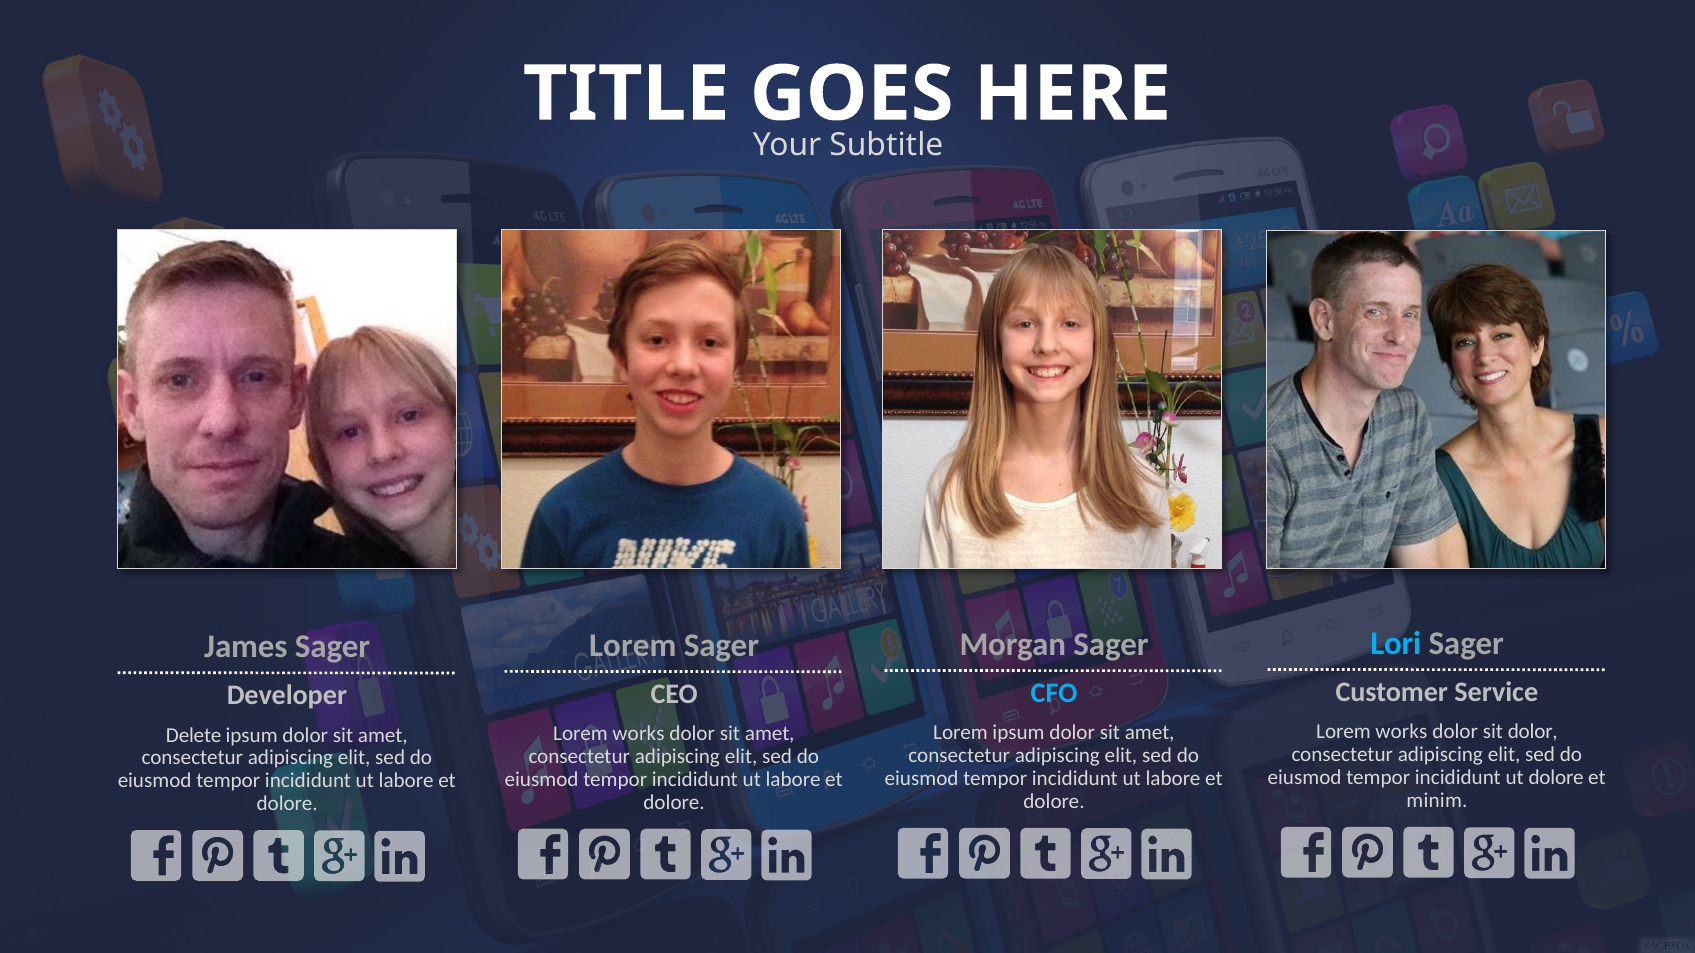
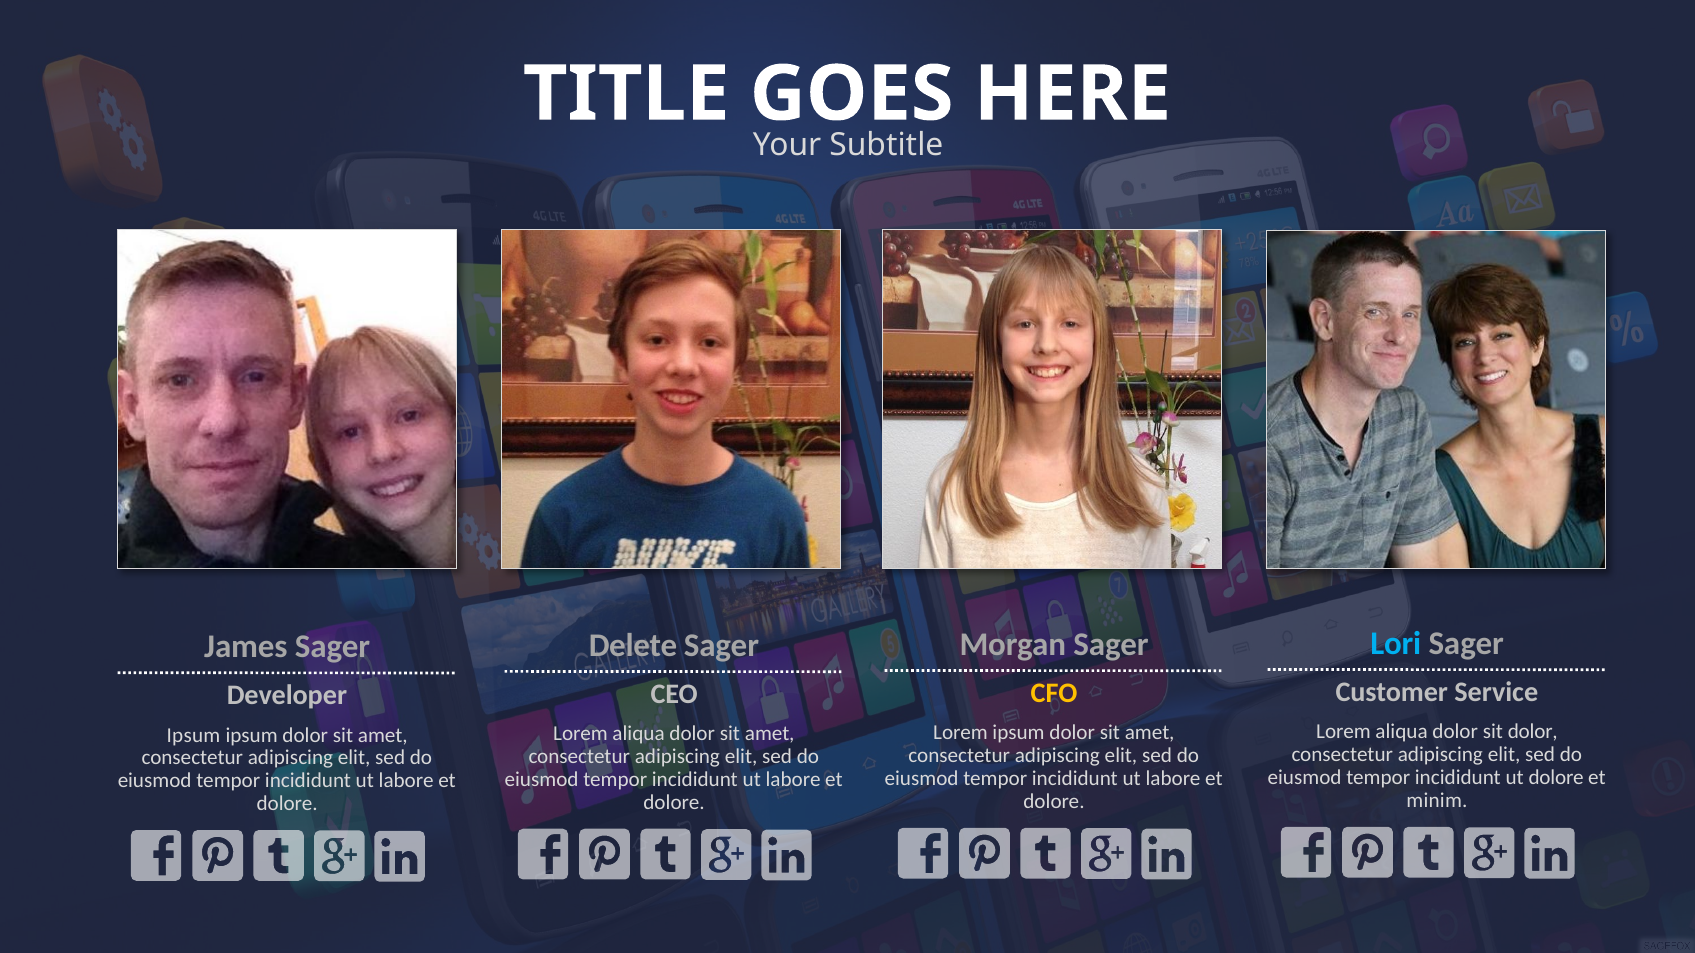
Lorem: Lorem -> Delete (633, 646)
CFO colour: light blue -> yellow (1054, 693)
works: works -> aliqua (1402, 732)
works: works -> aliqua (639, 734)
Delete: Delete -> Ipsum (193, 735)
